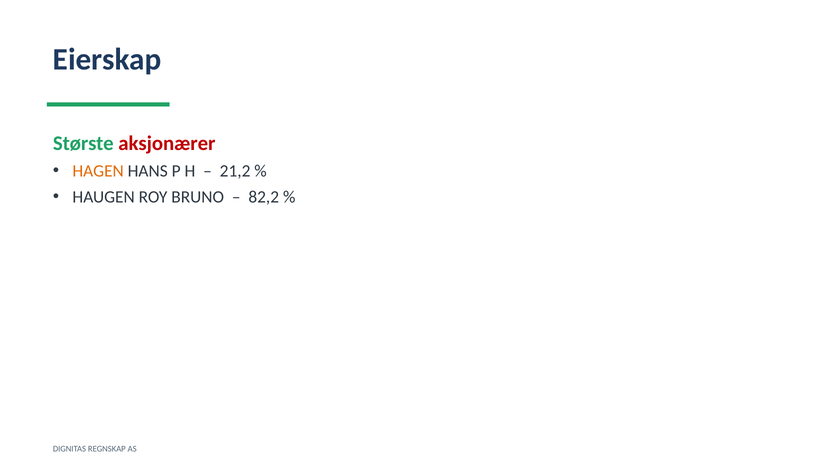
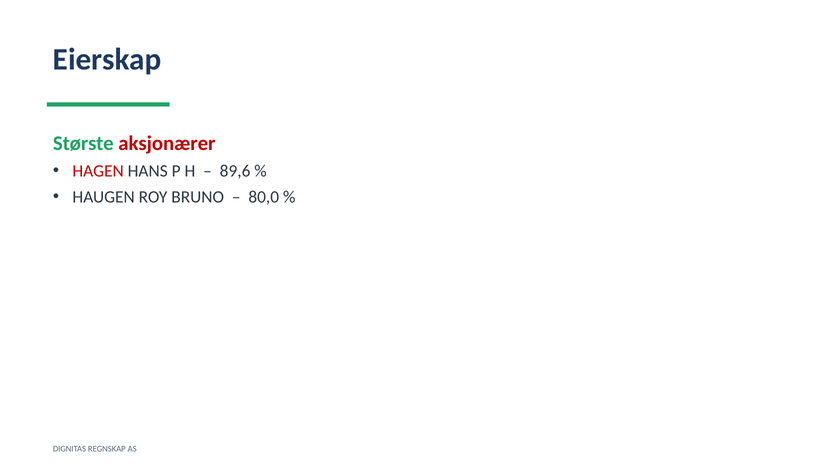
HAGEN colour: orange -> red (98, 171)
21,2: 21,2 -> 89,6 (235, 171)
82,2: 82,2 -> 80,0 (264, 197)
